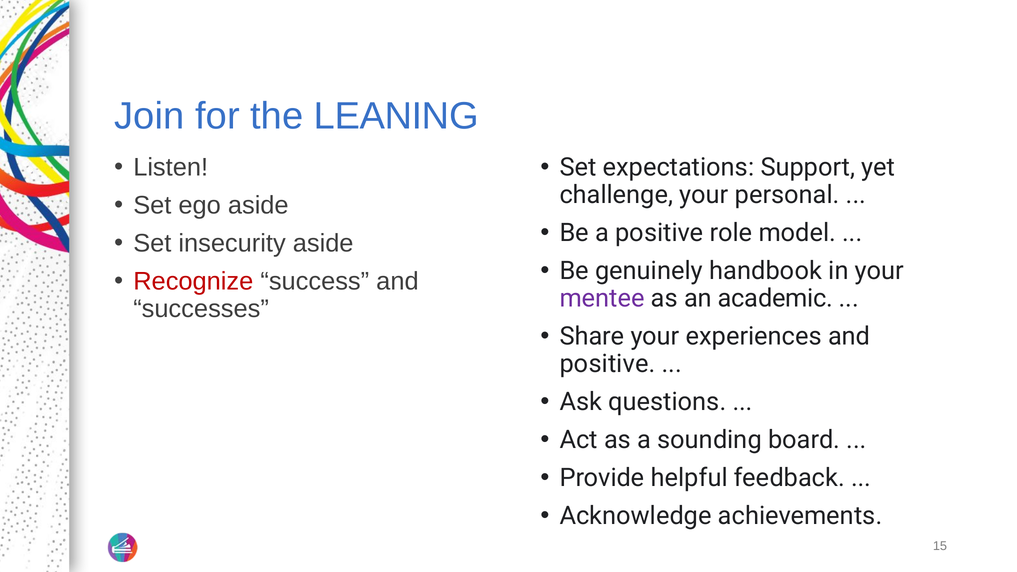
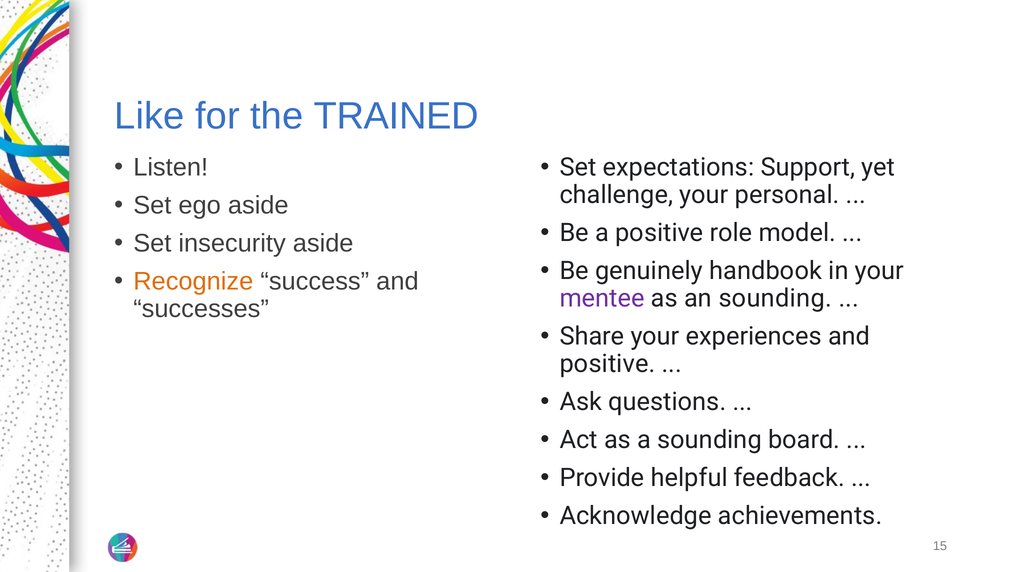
Join: Join -> Like (149, 116)
LEANING: LEANING -> TRAINED (396, 116)
Recognize colour: red -> orange (193, 282)
an academic: academic -> sounding (775, 298)
